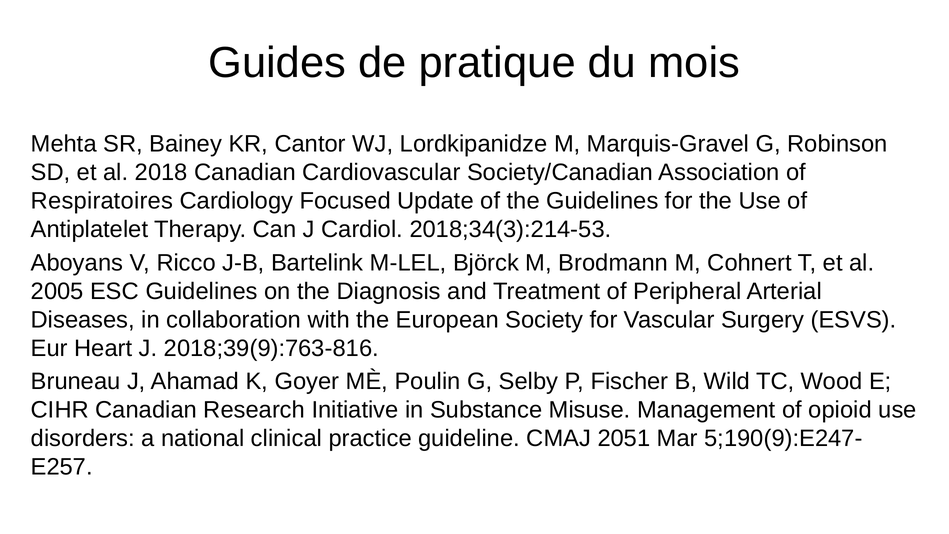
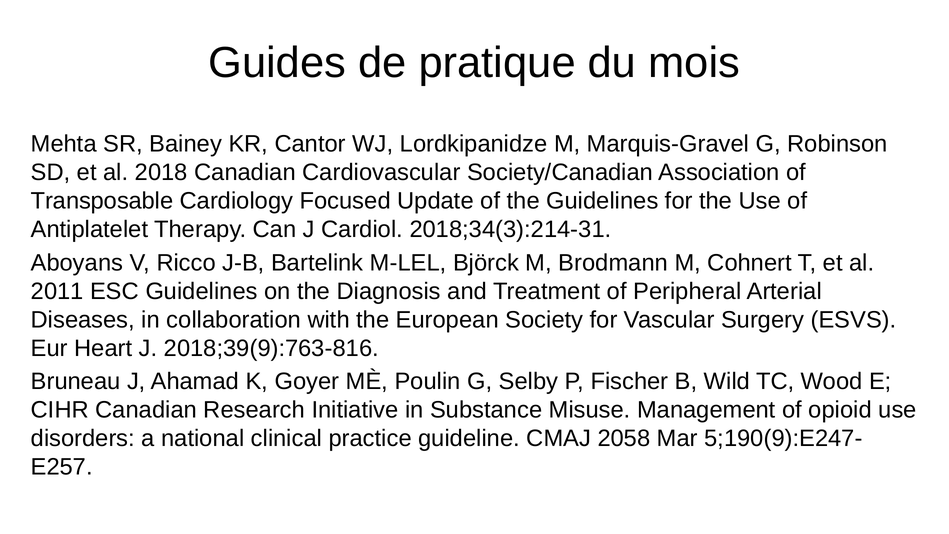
Respiratoires: Respiratoires -> Transposable (102, 201)
2018;34(3):214-53: 2018;34(3):214-53 -> 2018;34(3):214-31 (510, 229)
2005: 2005 -> 2011 (57, 291)
2051: 2051 -> 2058 (624, 438)
